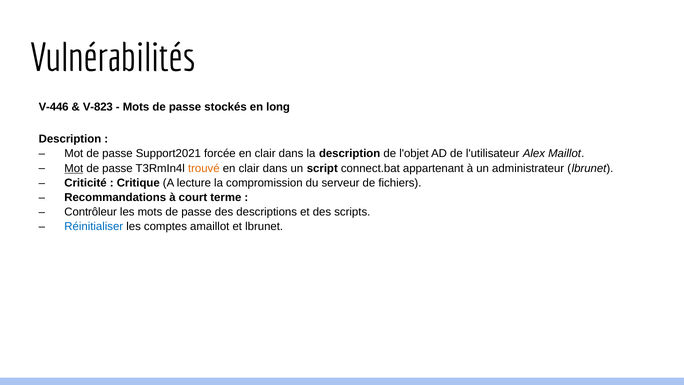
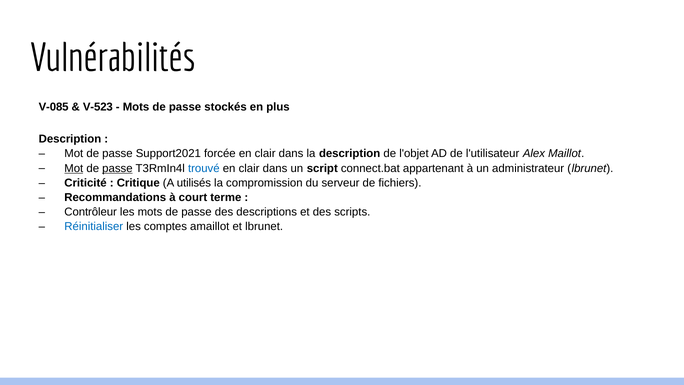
V-446: V-446 -> V-085 (54, 107)
V-823: V-823 -> V-523 (98, 107)
long: long -> plus (278, 107)
passe underline: none -> present (117, 168)
trouvé colour: orange -> blue (204, 168)
lecture: lecture -> utilisés (194, 183)
